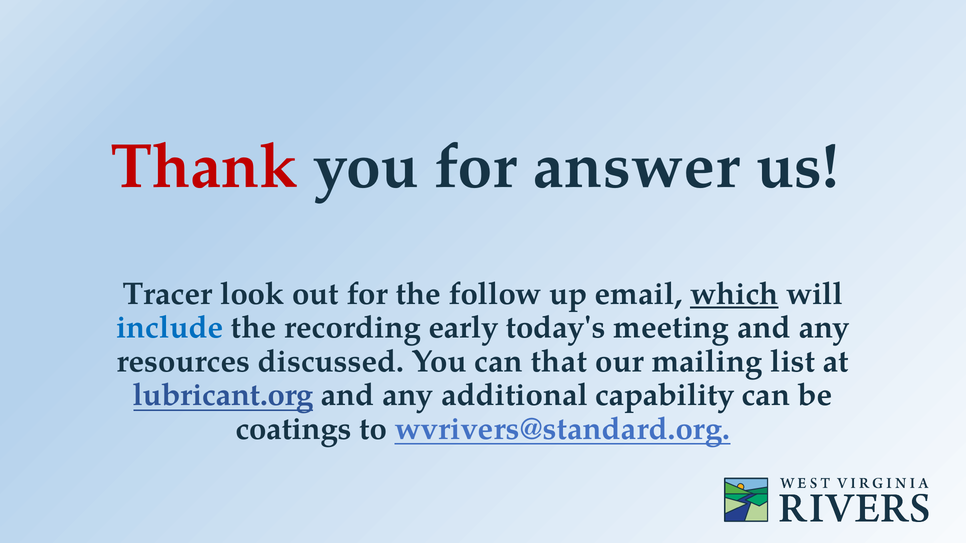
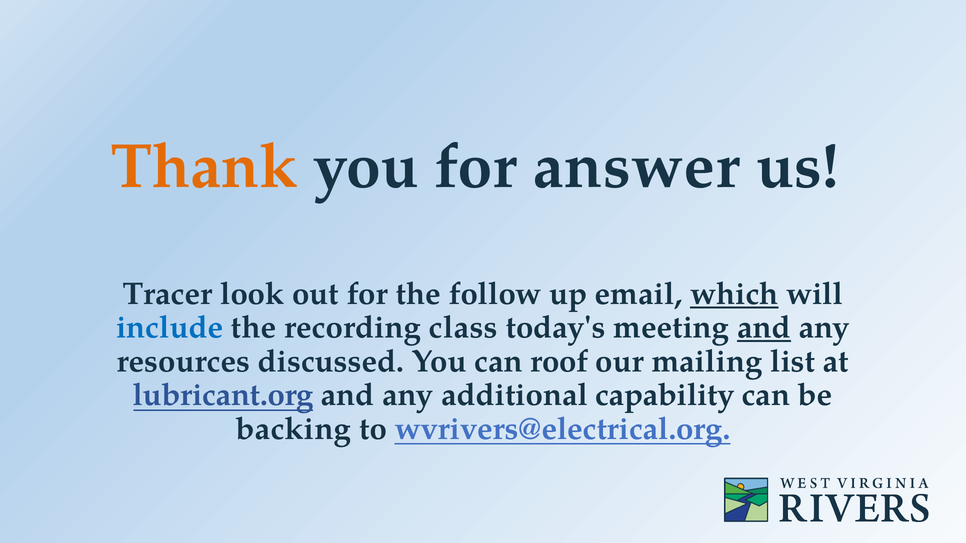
Thank colour: red -> orange (204, 167)
early: early -> class (463, 328)
and underline: none -> present (764, 328)
that: that -> roof (559, 362)
coatings: coatings -> backing (293, 429)
wvrivers@standard.org: wvrivers@standard.org -> wvrivers@electrical.org (563, 429)
